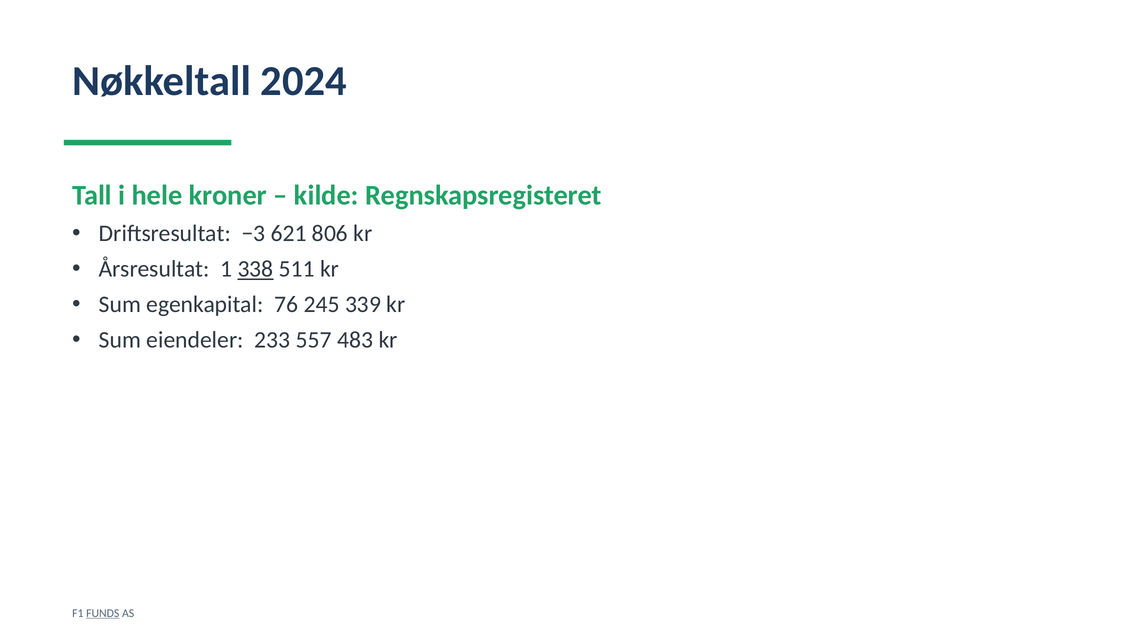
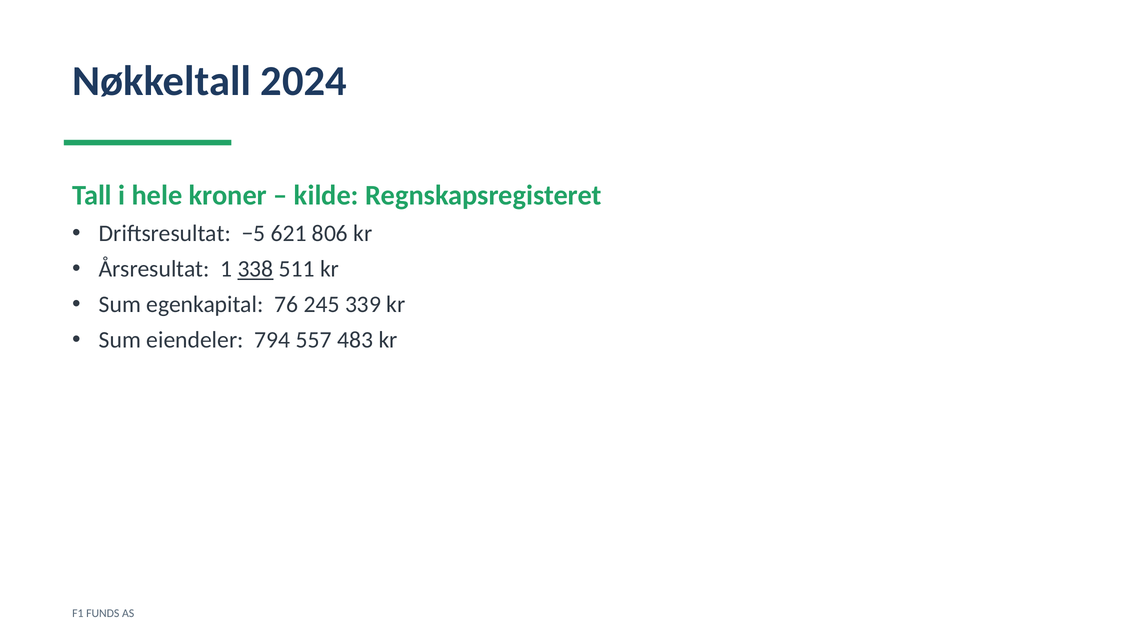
−3: −3 -> −5 (253, 233)
233: 233 -> 794 (272, 340)
FUNDS underline: present -> none (103, 613)
